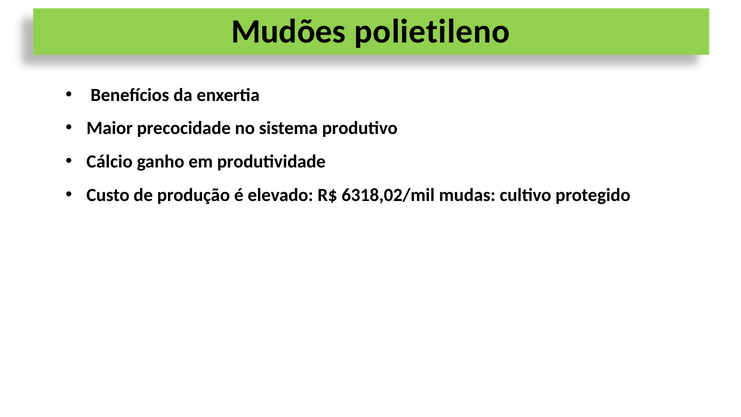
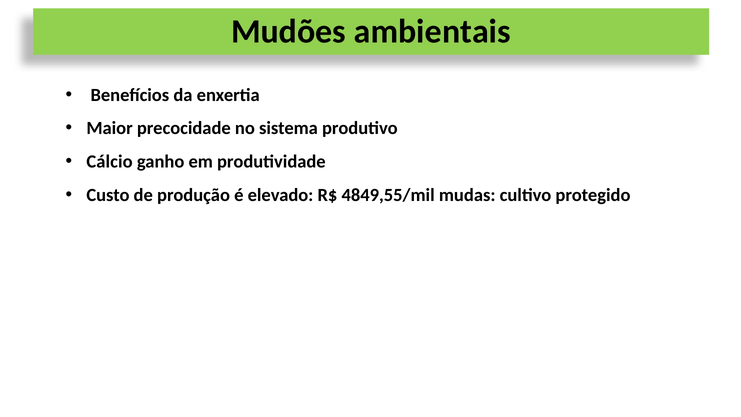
polietileno: polietileno -> ambientais (432, 31)
6318,02/mil: 6318,02/mil -> 4849,55/mil (388, 195)
